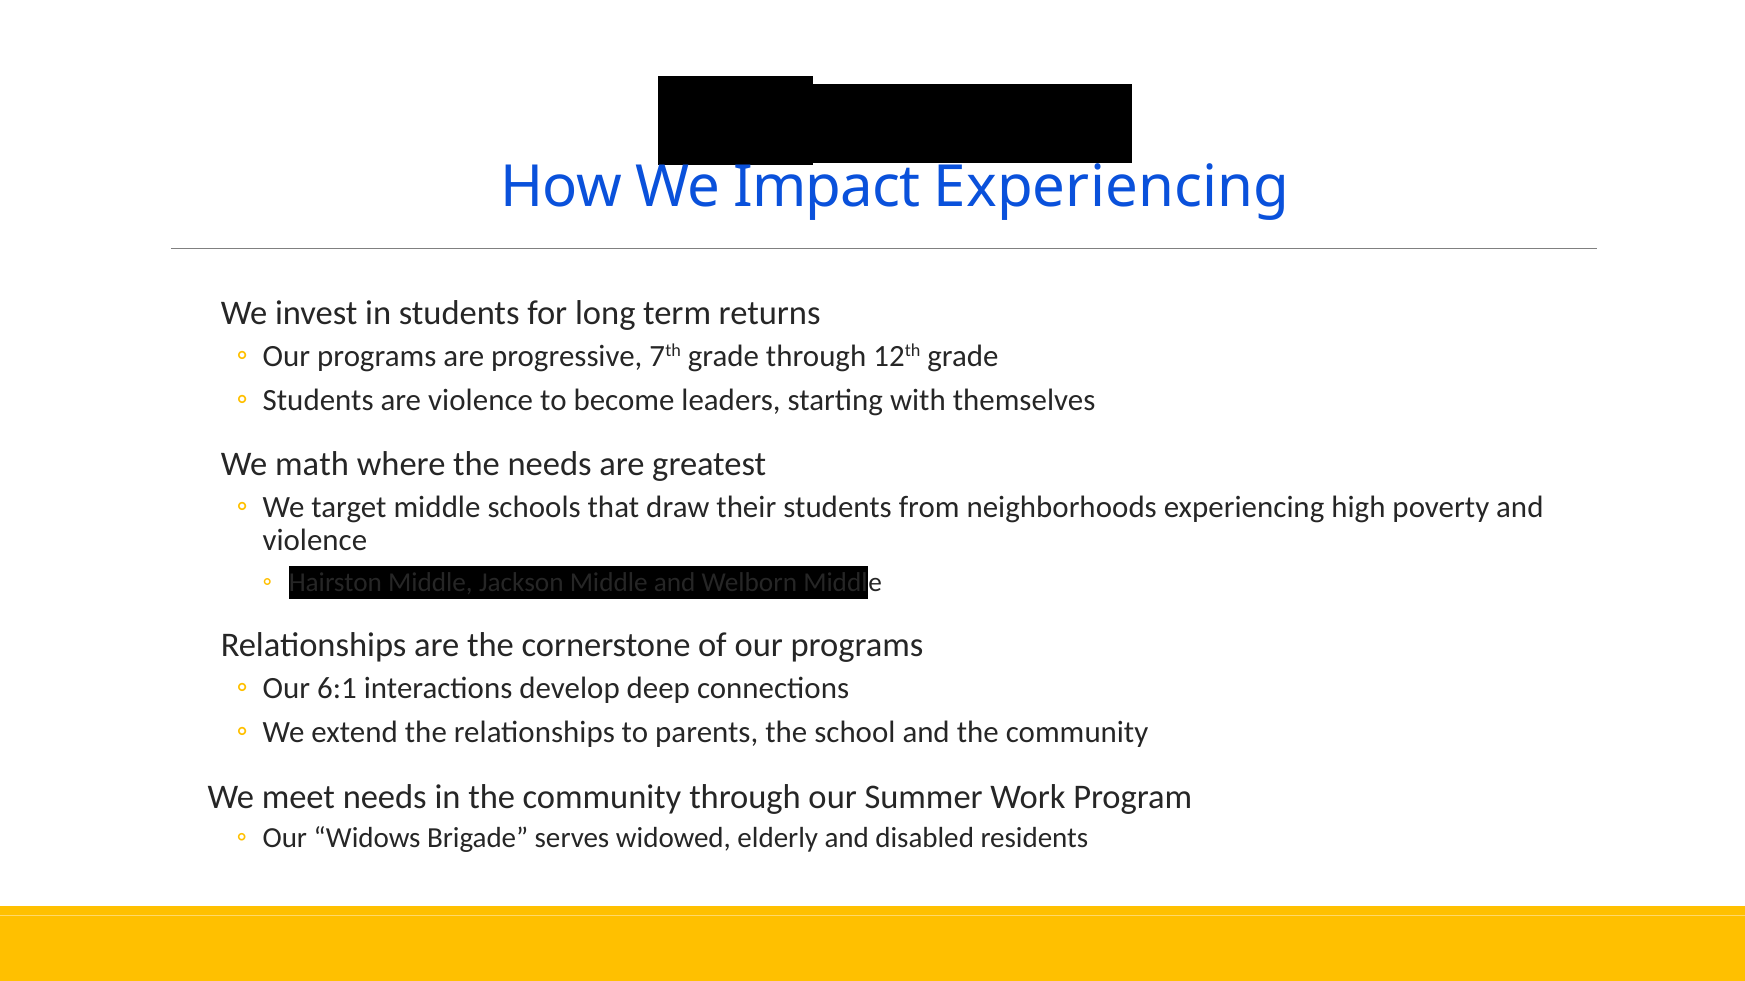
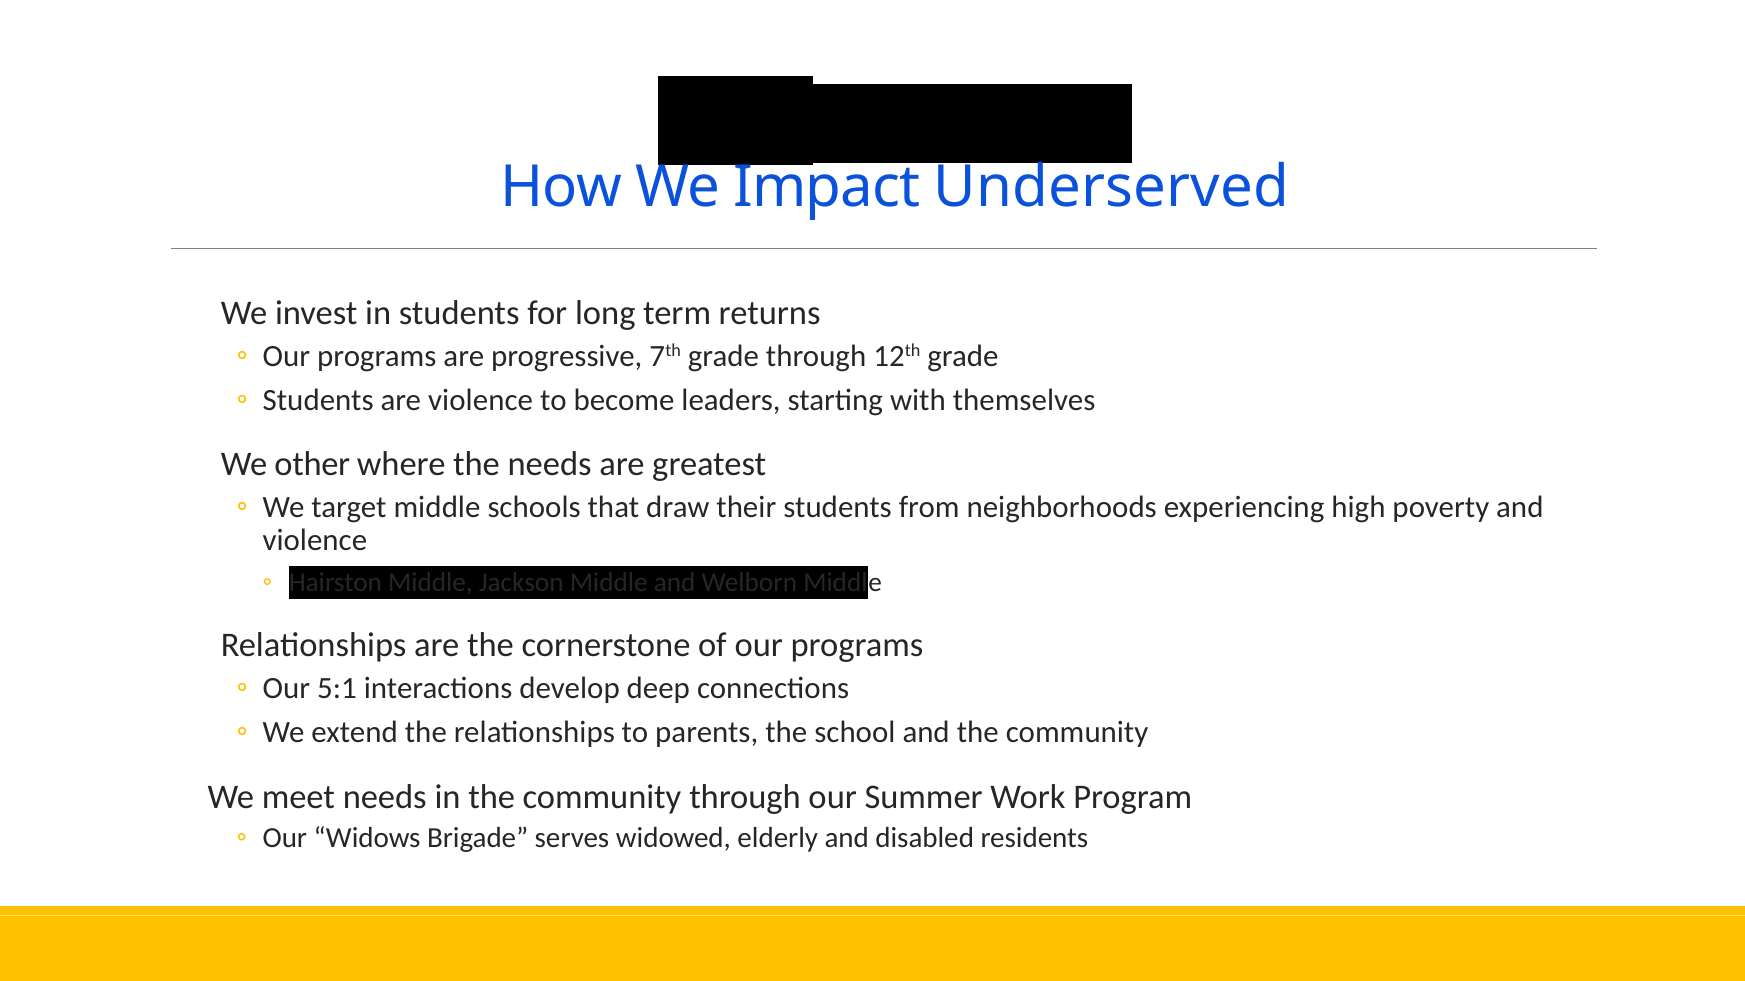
Impact Experiencing: Experiencing -> Underserved (1111, 188)
math: math -> other (312, 465)
6:1: 6:1 -> 5:1 (337, 688)
